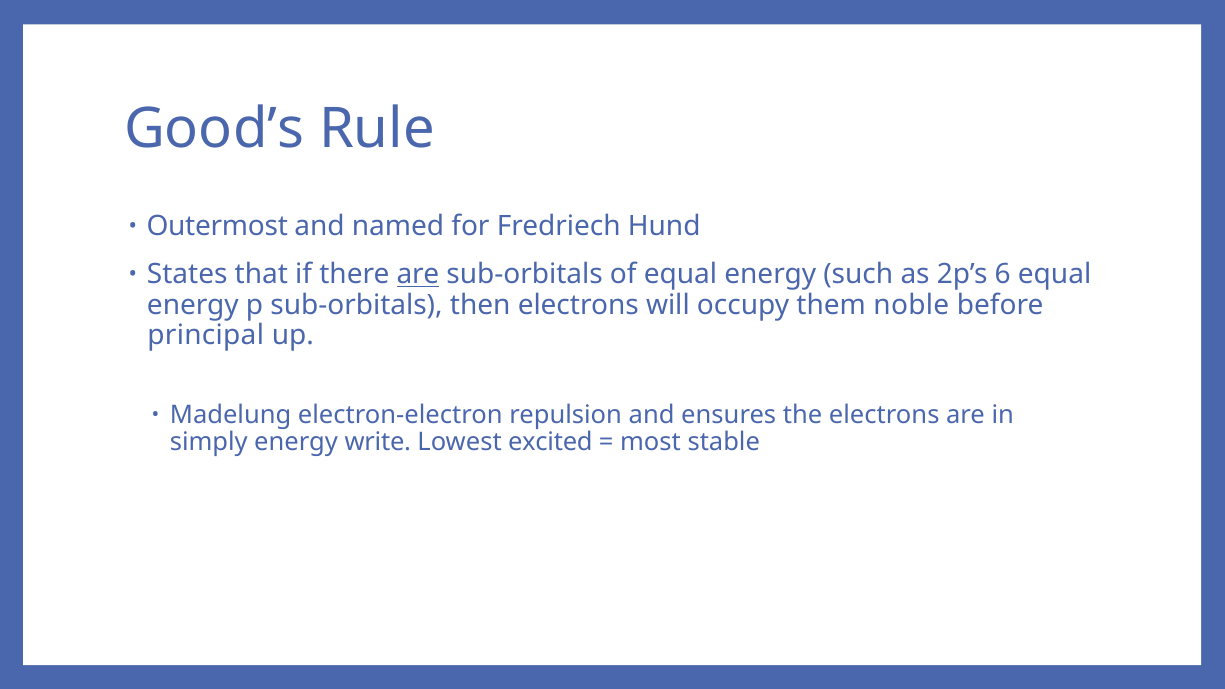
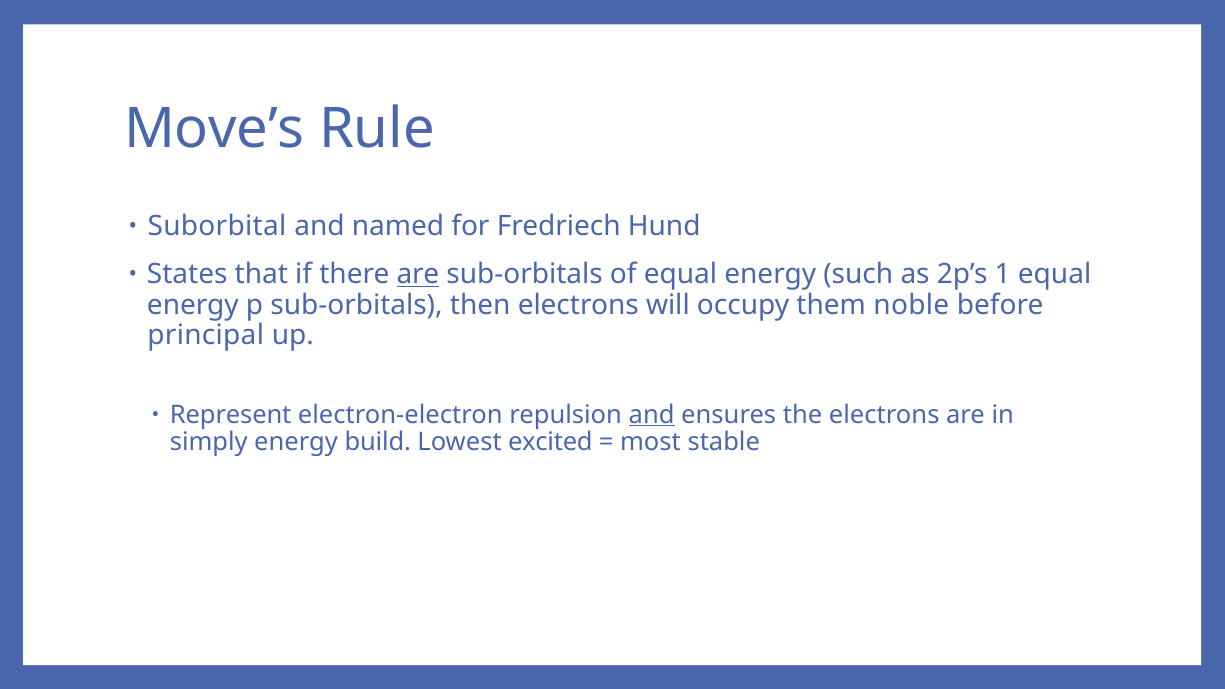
Good’s: Good’s -> Move’s (214, 129)
Outermost: Outermost -> Suborbital (217, 226)
6: 6 -> 1 (1003, 274)
Madelung: Madelung -> Represent (231, 415)
and underline: none -> present (652, 415)
write: write -> build (378, 442)
